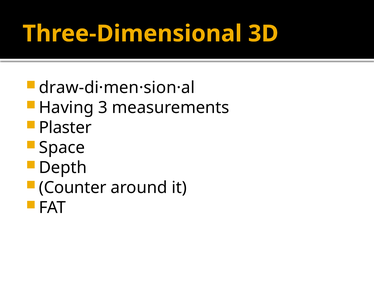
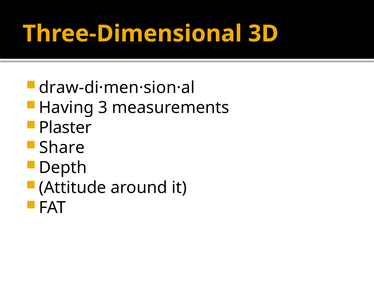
Space: Space -> Share (62, 147)
Counter: Counter -> Attitude (73, 187)
